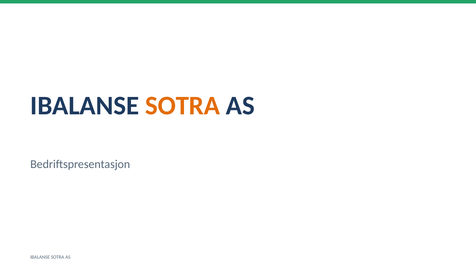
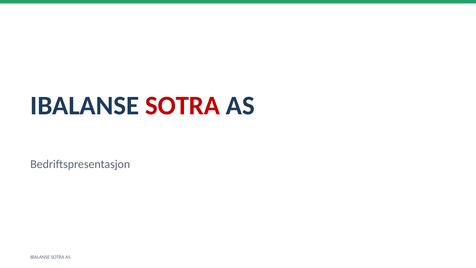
SOTRA colour: orange -> red (183, 106)
